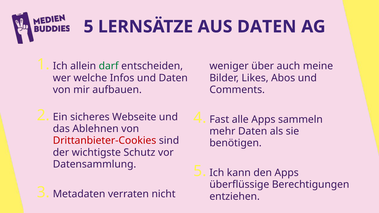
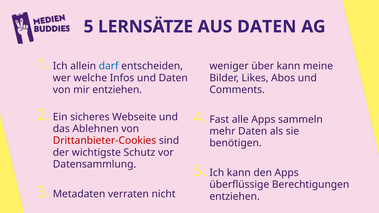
darf colour: green -> blue (109, 66)
über auch: auch -> kann (288, 66)
mir aufbauen: aufbauen -> entziehen (117, 90)
